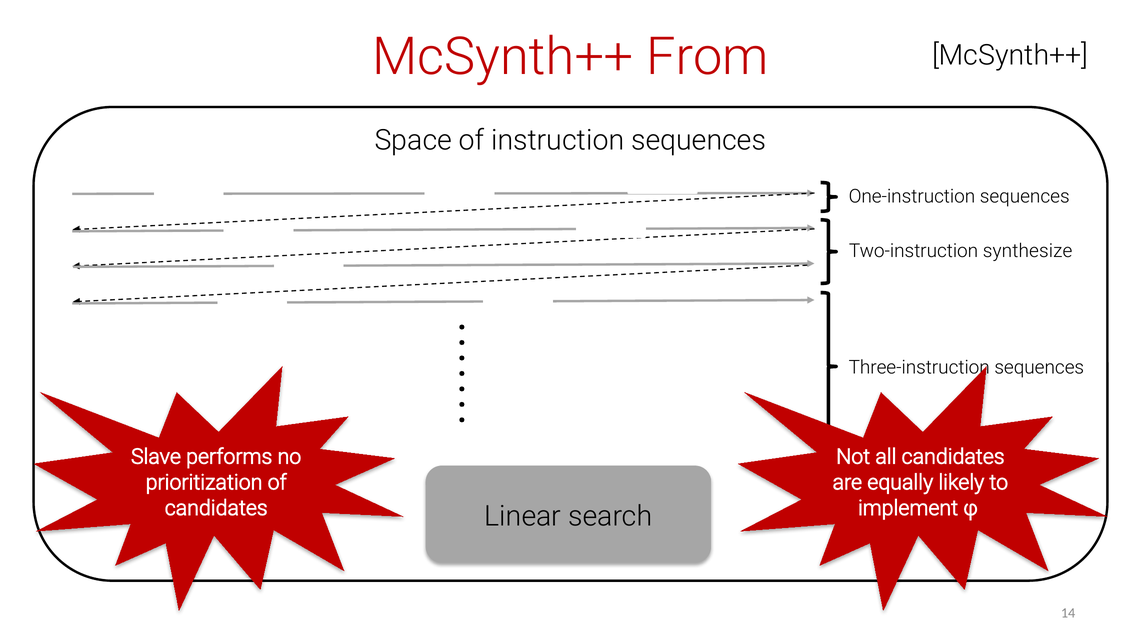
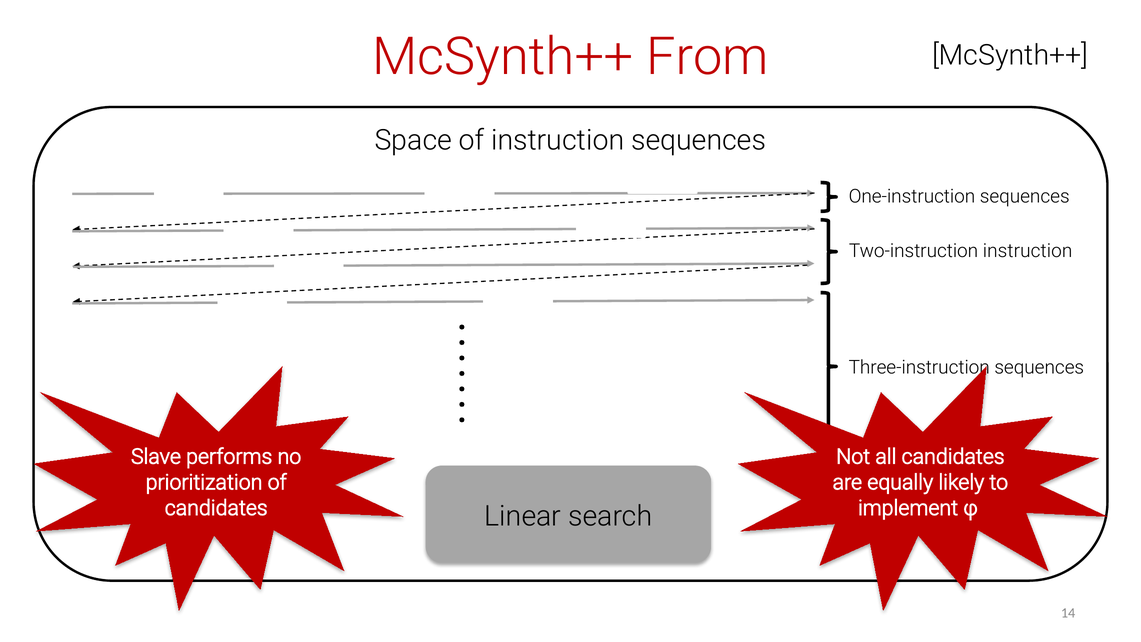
Two-instruction synthesize: synthesize -> instruction (1028, 251)
